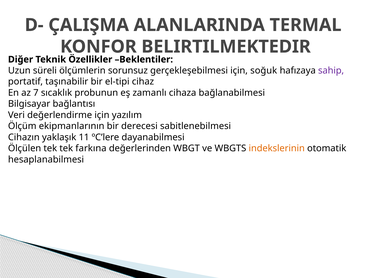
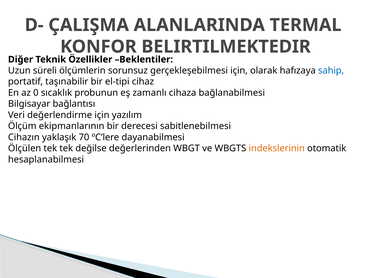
soğuk: soğuk -> olarak (264, 71)
sahip colour: purple -> blue (331, 71)
7: 7 -> 0 (36, 93)
11: 11 -> 70 (84, 137)
farkına: farkına -> değilse (91, 149)
